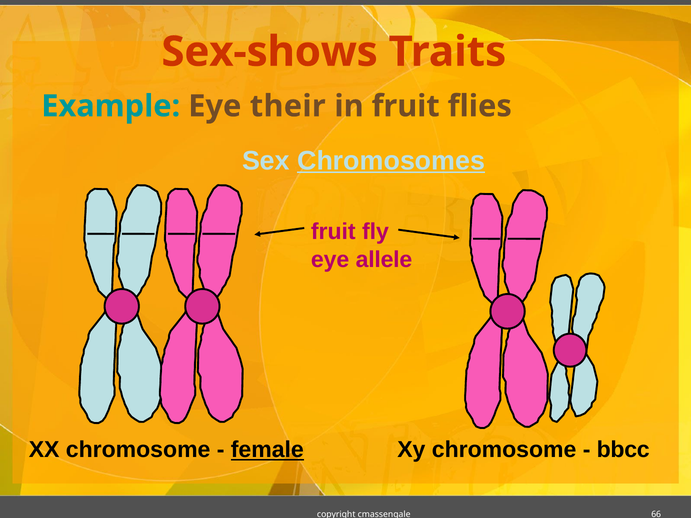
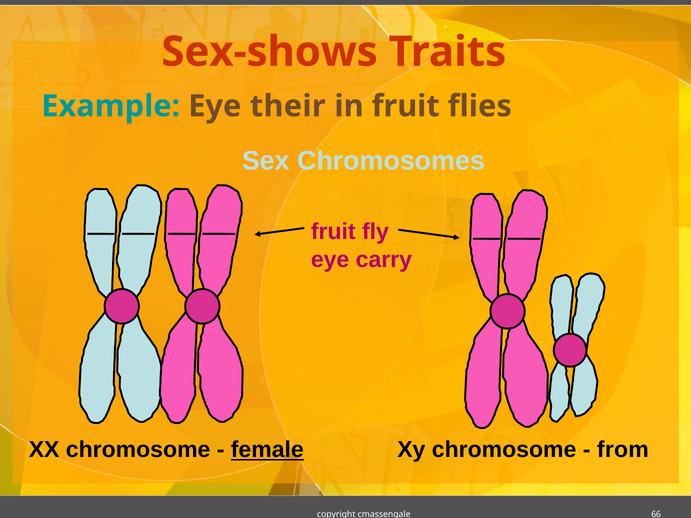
Chromosomes underline: present -> none (391, 161)
allele: allele -> carry (384, 260)
bbcc: bbcc -> from (623, 450)
